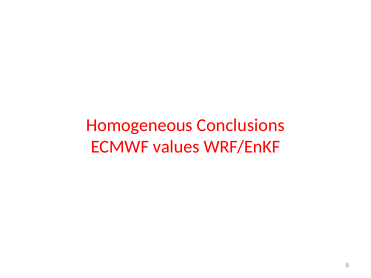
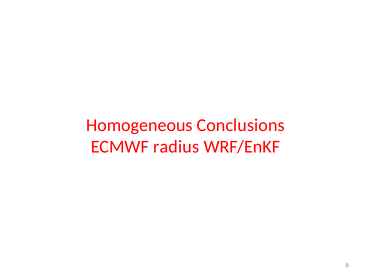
values: values -> radius (176, 147)
